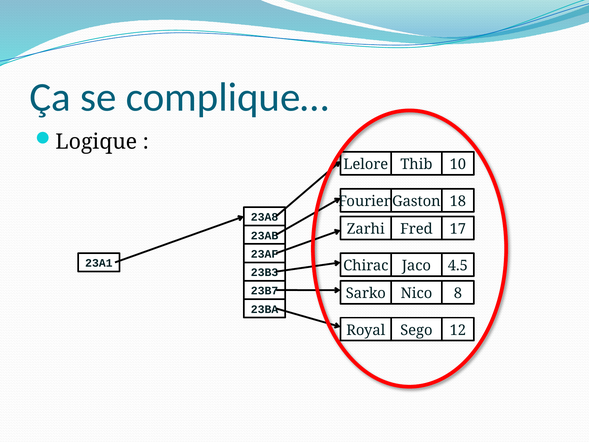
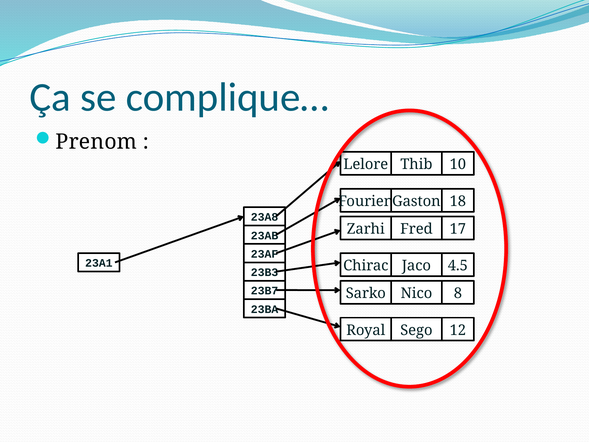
Logique: Logique -> Prenom (96, 142)
